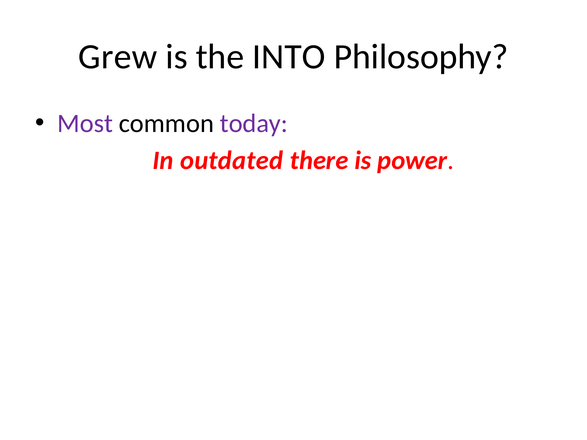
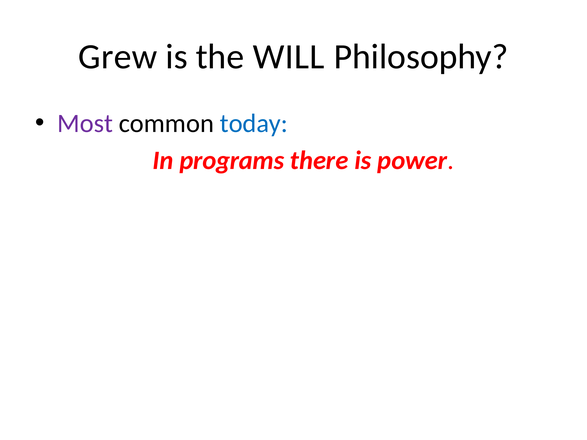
INTO: INTO -> WILL (289, 57)
today colour: purple -> blue (254, 123)
outdated: outdated -> programs (232, 161)
